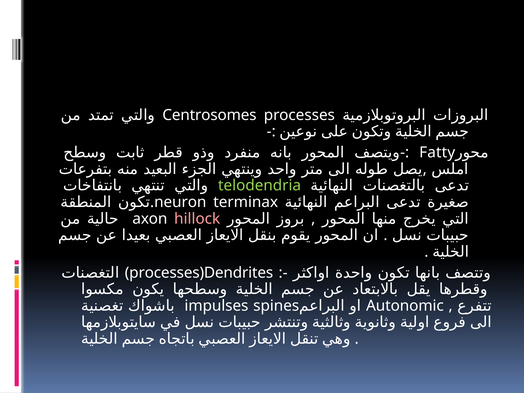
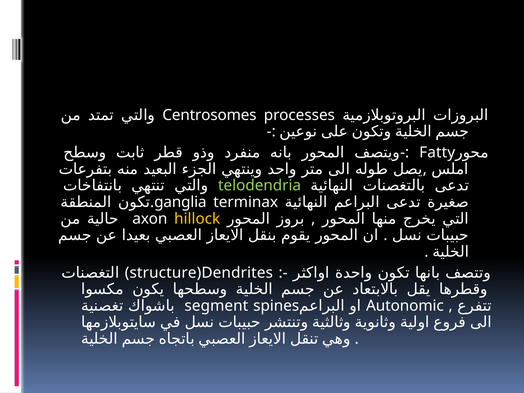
neuron: neuron -> ganglia (180, 202)
hillock colour: pink -> yellow (197, 219)
processes)Dendrites: processes)Dendrites -> structure)Dendrites (199, 273)
impulses: impulses -> segment (216, 306)
